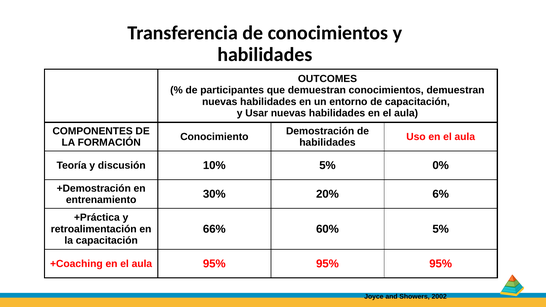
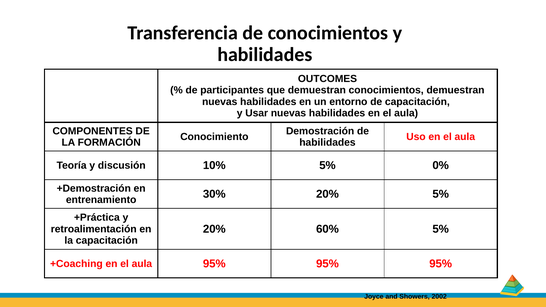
20% 6%: 6% -> 5% (441, 194)
66%: 66% -> 20% (214, 229)
